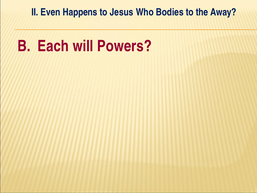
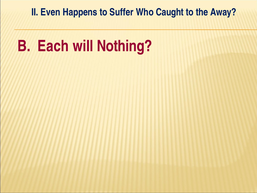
Jesus: Jesus -> Suffer (122, 12)
Bodies: Bodies -> Caught (170, 12)
Powers: Powers -> Nothing (125, 46)
